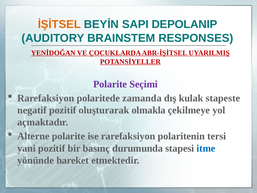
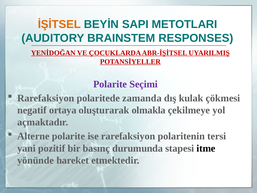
DEPOLANIP: DEPOLANIP -> METOTLARI (184, 24)
stapeste: stapeste -> çökmesi (223, 98)
negatif pozitif: pozitif -> ortaya (63, 110)
itme colour: blue -> black (206, 148)
